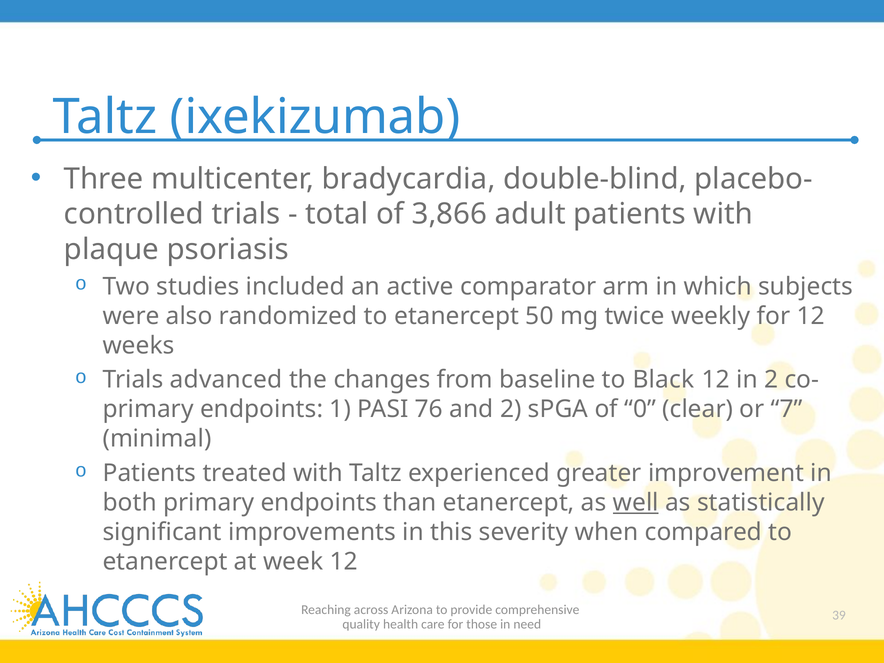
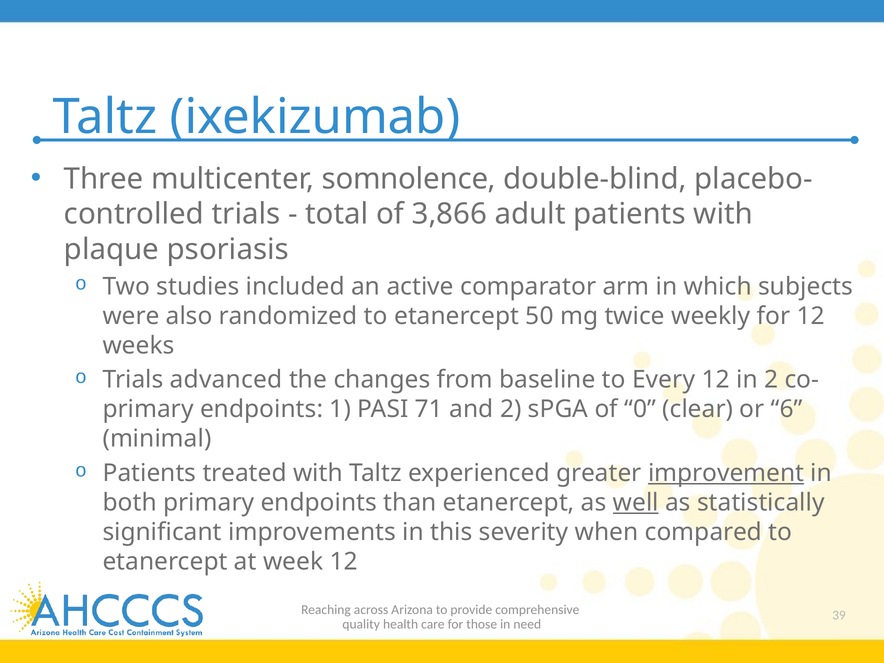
bradycardia: bradycardia -> somnolence (409, 179)
Black: Black -> Every (664, 380)
76: 76 -> 71 (429, 409)
7: 7 -> 6 (787, 409)
improvement underline: none -> present (726, 473)
